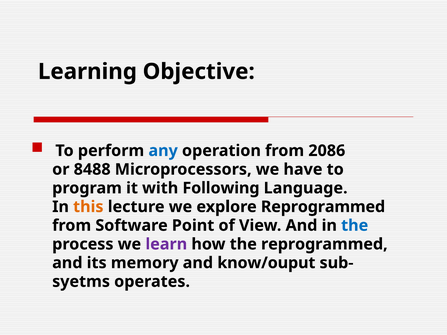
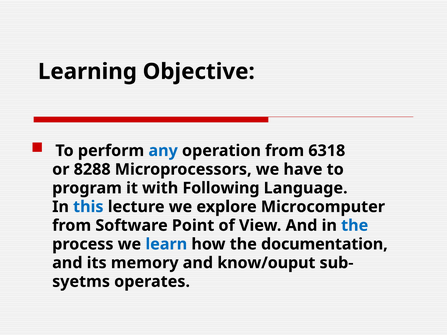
2086: 2086 -> 6318 (327, 151)
8488: 8488 -> 8288 (92, 169)
this colour: orange -> blue (88, 207)
explore Reprogrammed: Reprogrammed -> Microcomputer (323, 207)
learn colour: purple -> blue (166, 244)
the reprogrammed: reprogrammed -> documentation (324, 244)
